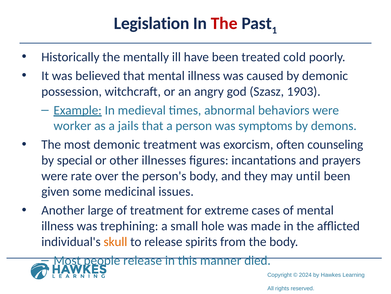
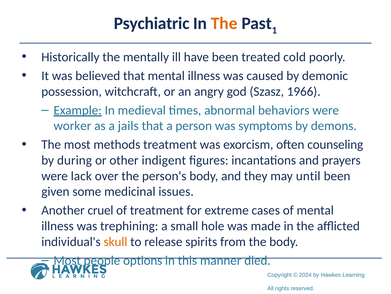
Legislation: Legislation -> Psychiatric (152, 23)
The colour: red -> orange (224, 23)
1903: 1903 -> 1966 (304, 91)
most demonic: demonic -> methods (117, 144)
special: special -> during (74, 160)
illnesses: illnesses -> indigent (164, 160)
rate: rate -> lack (81, 176)
large: large -> cruel (100, 210)
people release: release -> options (143, 260)
